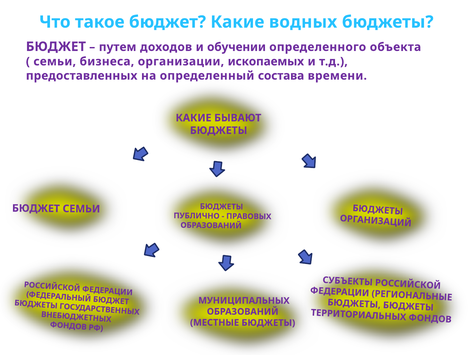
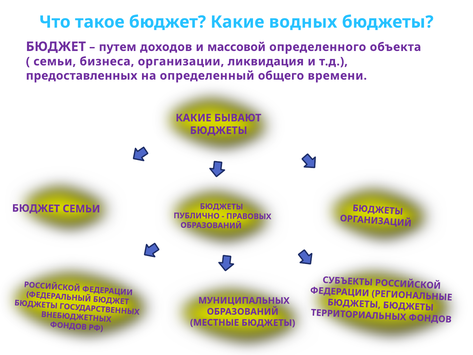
обучении: обучении -> массовой (236, 47)
ископаемых: ископаемых -> ликвидация (266, 61)
состава: состава -> общего (281, 76)
